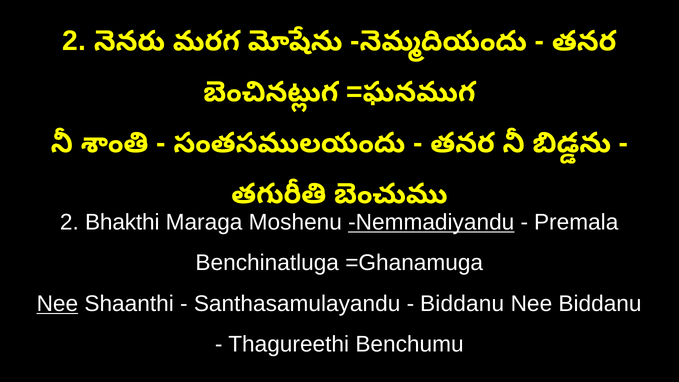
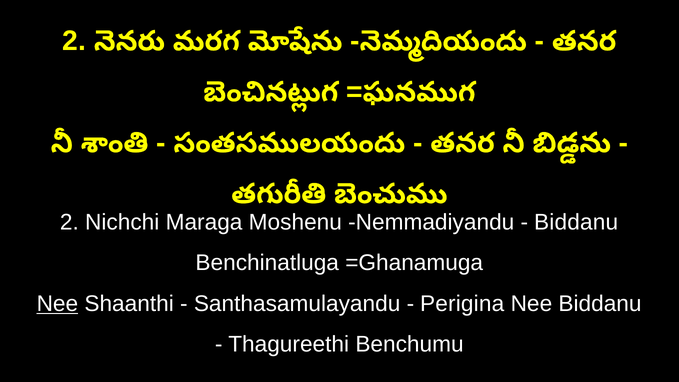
Bhakthi: Bhakthi -> Nichchi (122, 222)
Nemmadiyandu underline: present -> none (431, 222)
Premala: Premala -> Biddanu (576, 222)
Biddanu: Biddanu -> Perigina (462, 304)
